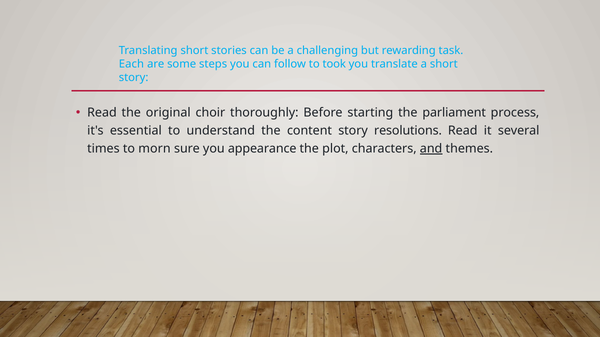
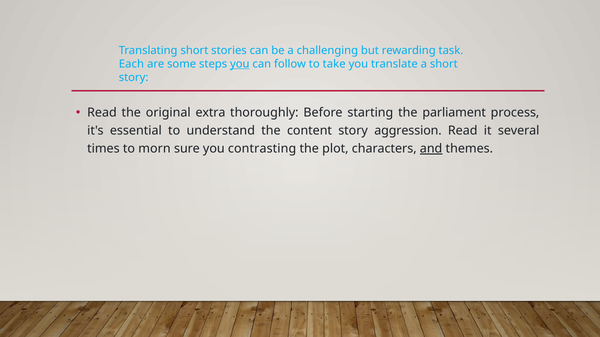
you underline: none -> present (240, 64)
took: took -> take (334, 64)
choir: choir -> extra (210, 113)
resolutions: resolutions -> aggression (408, 131)
appearance: appearance -> contrasting (262, 149)
